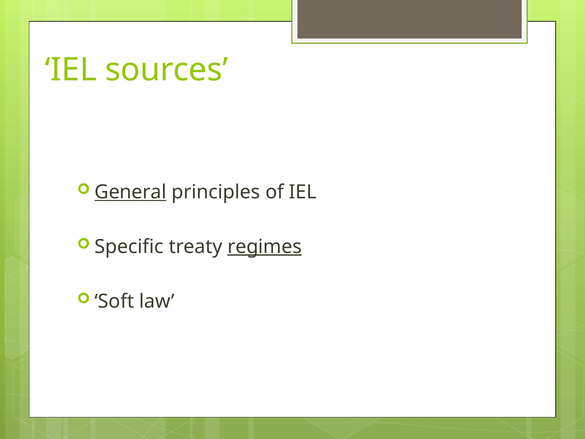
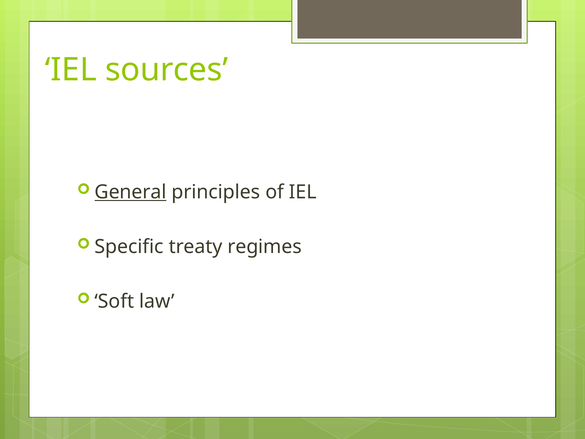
regimes underline: present -> none (265, 247)
